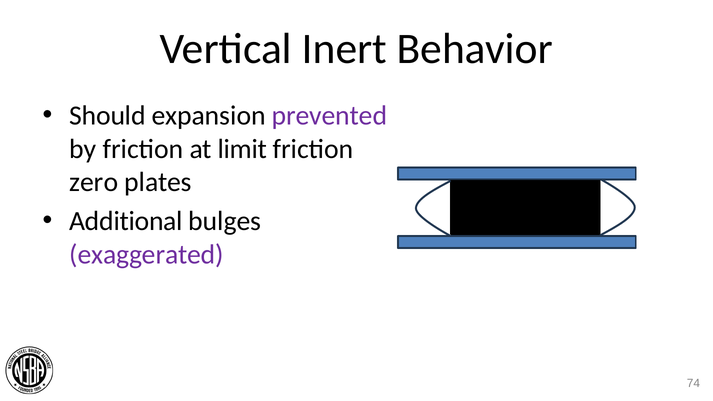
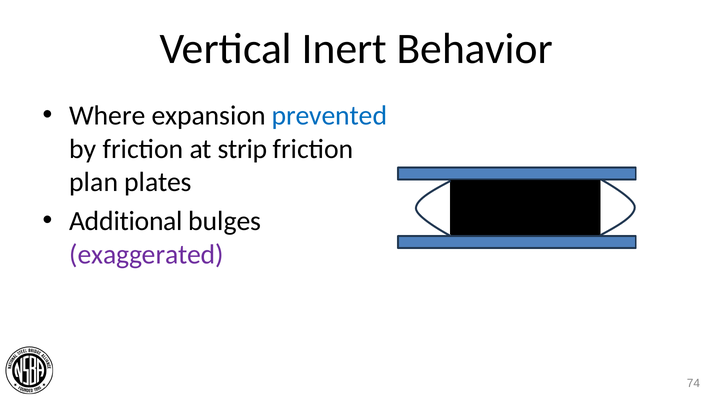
Should: Should -> Where (107, 116)
prevented colour: purple -> blue (330, 116)
limit: limit -> strip (242, 149)
zero: zero -> plan (94, 182)
